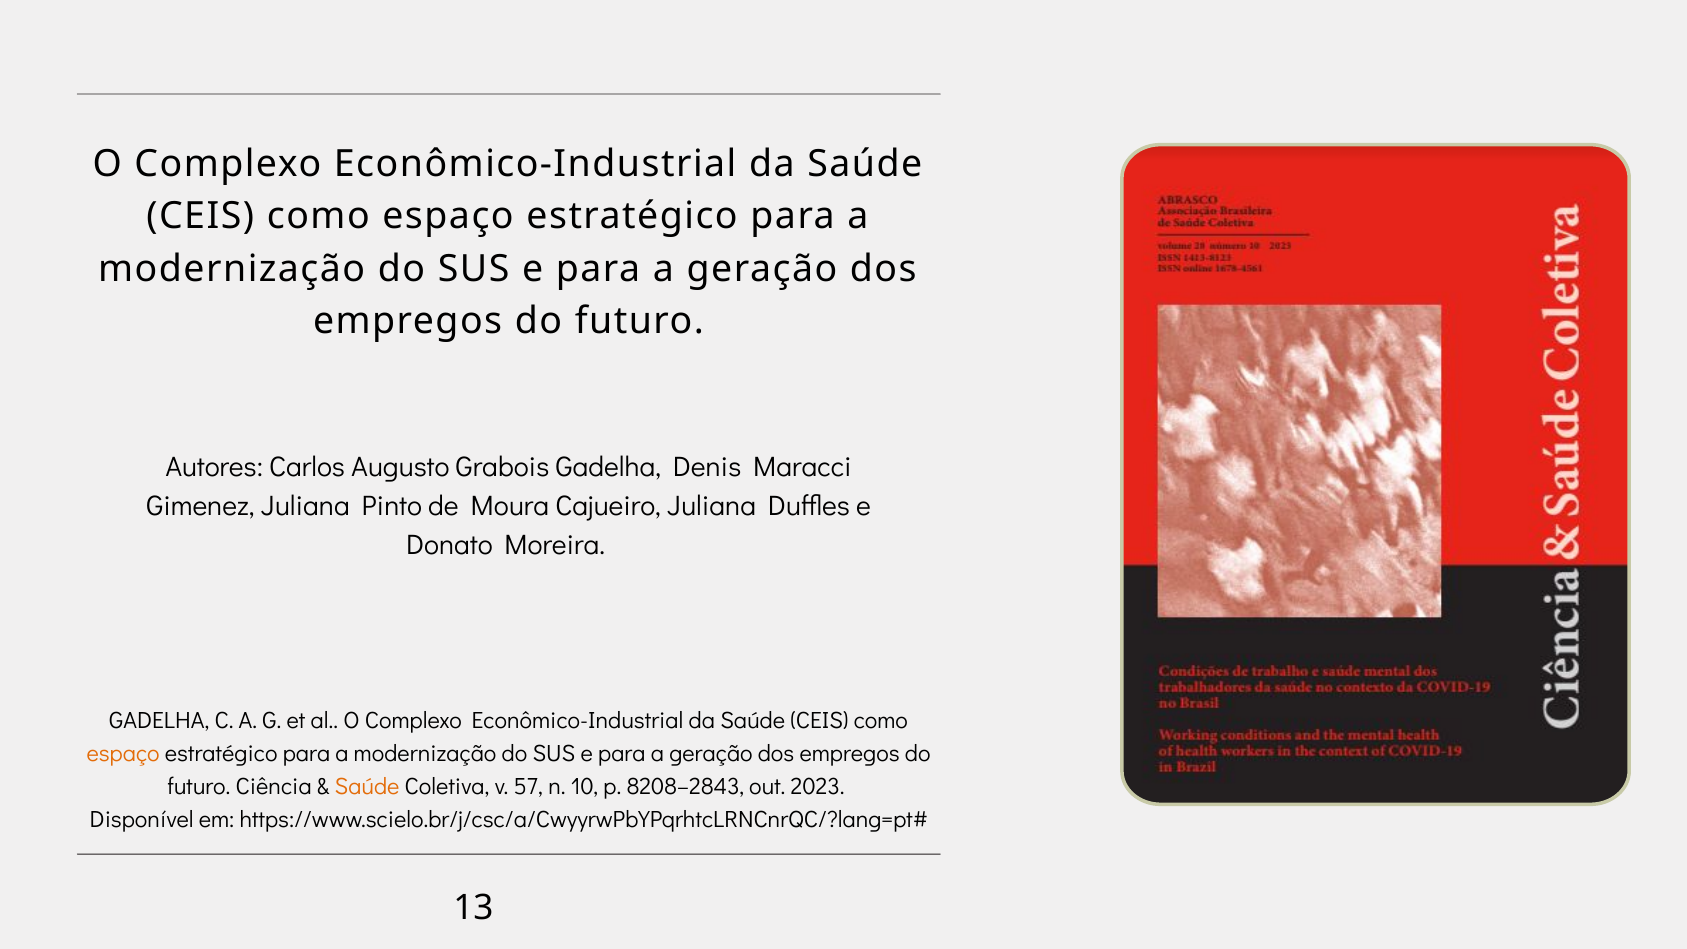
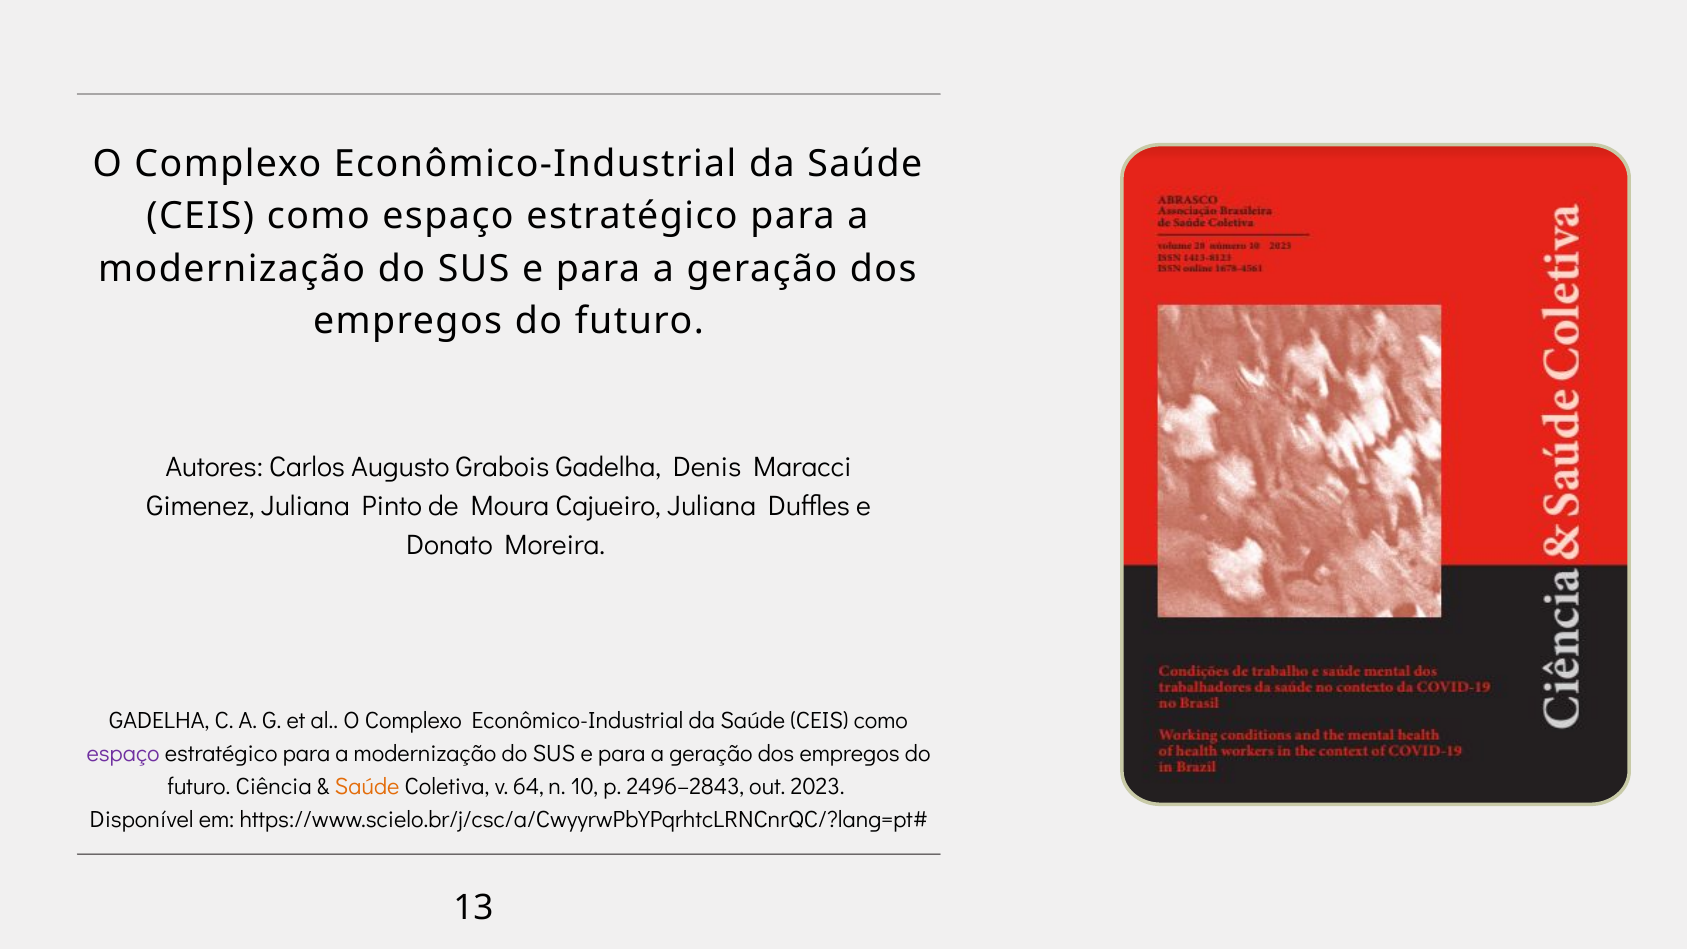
espaço colour: orange -> purple (123, 754)
57: 57 -> 64 (528, 787)
8208–2843: 8208–2843 -> 2496–2843 (685, 787)
